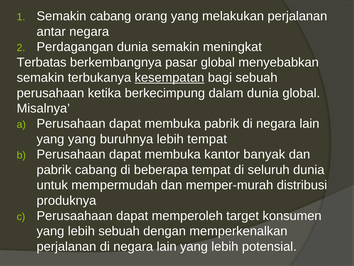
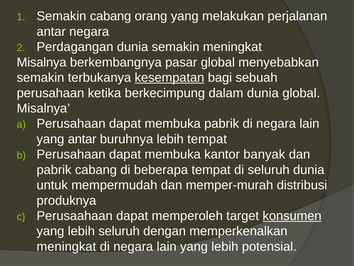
Terbatas: Terbatas -> Misalnya (42, 62)
yang yang: yang -> antar (82, 139)
konsumen underline: none -> present (292, 215)
lebih sebuah: sebuah -> seluruh (119, 231)
perjalanan: perjalanan -> meningkat (66, 246)
